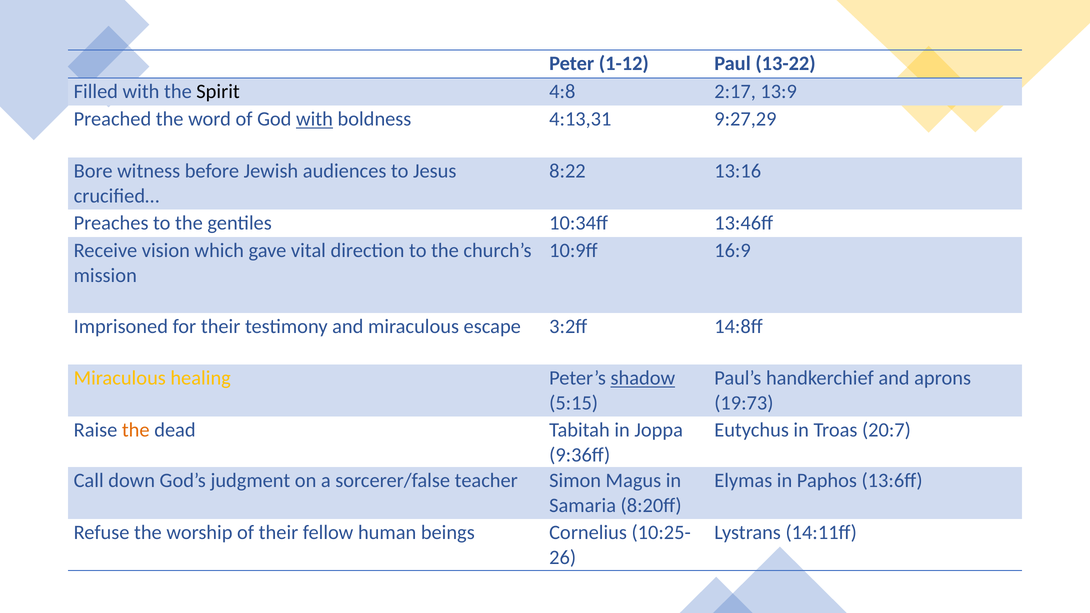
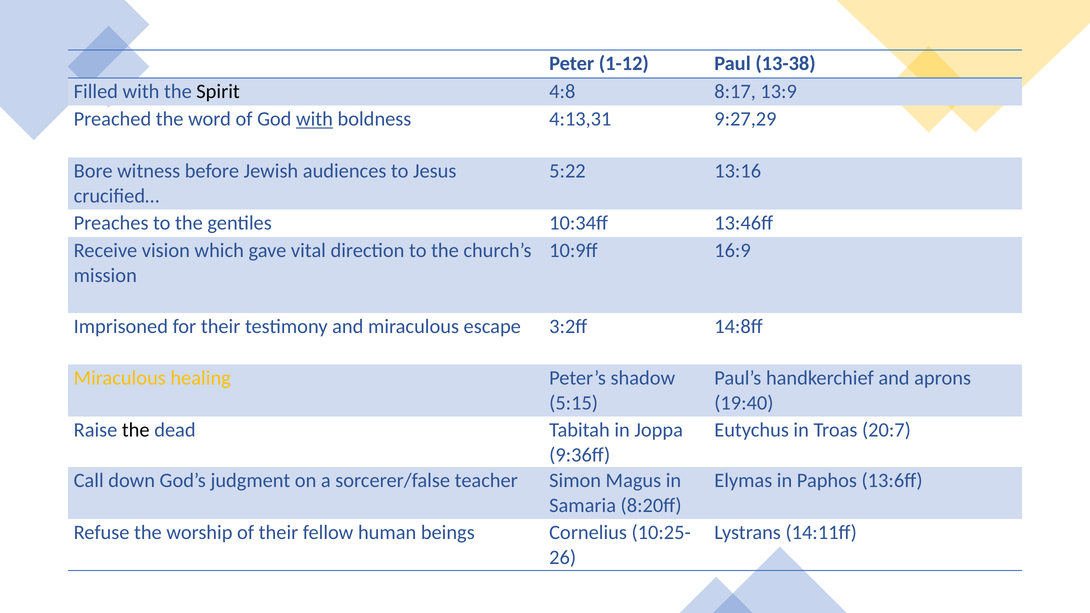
13-22: 13-22 -> 13-38 (786, 63)
2:17: 2:17 -> 8:17 (735, 91)
8:22: 8:22 -> 5:22 (567, 171)
shadow underline: present -> none (643, 378)
19:73: 19:73 -> 19:40 (744, 403)
the colour: orange -> black (136, 430)
